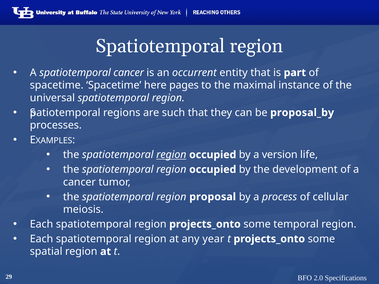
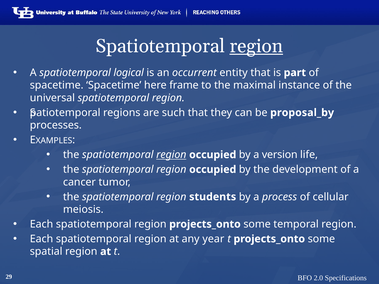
region underline: none -> present (256, 46)
spatiotemporal cancer: cancer -> logical (129, 73)
pages: pages -> frame (184, 85)
proposal: proposal -> students (213, 197)
